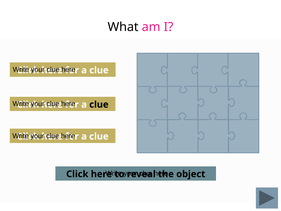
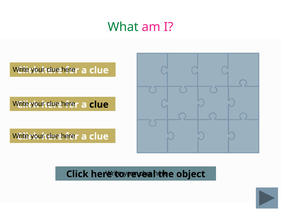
What colour: black -> green (123, 27)
